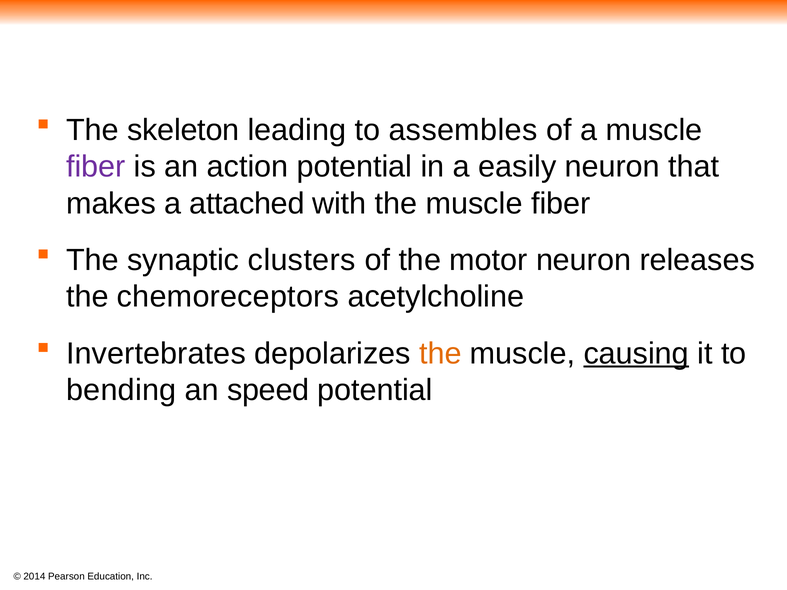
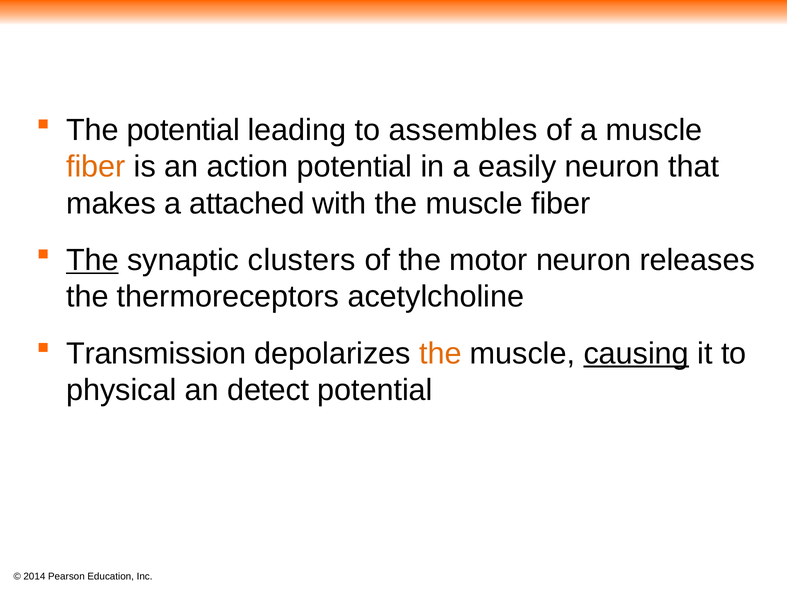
The skeleton: skeleton -> potential (183, 130)
fiber colour: purple -> orange (96, 167)
The underline: none -> present (92, 260)
chemoreceptors: chemoreceptors -> thermoreceptors (228, 297)
Invertebrates: Invertebrates -> Transmission (156, 354)
bending: bending -> physical (121, 390)
speed: speed -> detect (268, 390)
